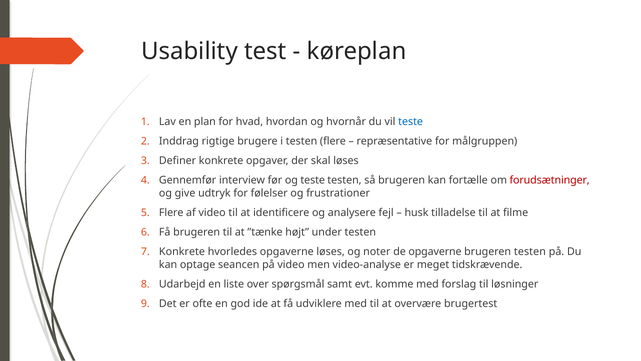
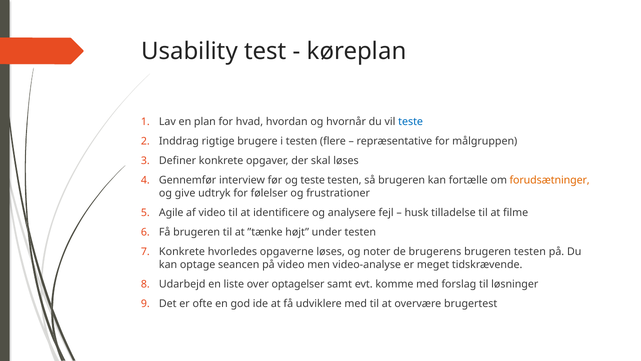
forudsætninger colour: red -> orange (550, 180)
Flere: Flere -> Agile (171, 213)
de opgaverne: opgaverne -> brugerens (435, 252)
spørgsmål: spørgsmål -> optagelser (298, 284)
